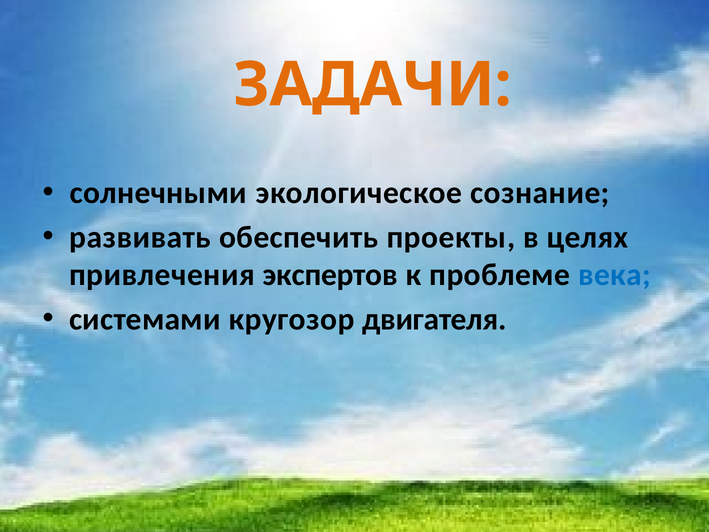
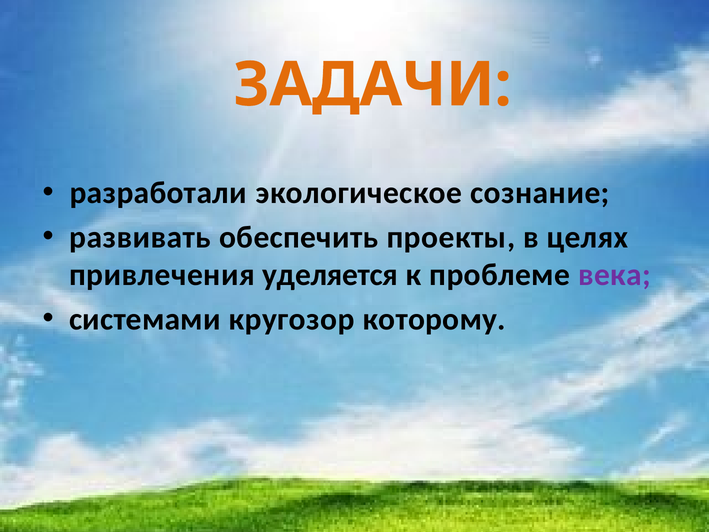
солнечными: солнечными -> разработали (158, 193)
экспертов: экспертов -> уделяется (330, 275)
века colour: blue -> purple (614, 275)
двигателя: двигателя -> которому (434, 319)
